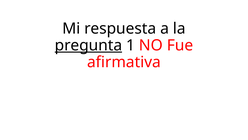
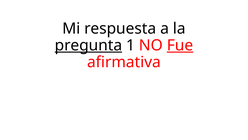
Fue underline: none -> present (180, 45)
